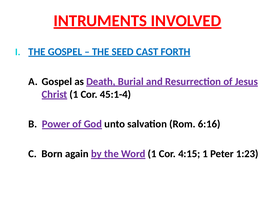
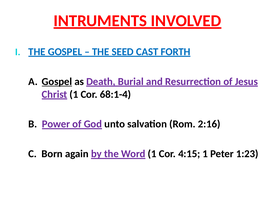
Gospel underline: none -> present (57, 81)
45:1-4: 45:1-4 -> 68:1-4 (115, 94)
6:16: 6:16 -> 2:16 (209, 124)
